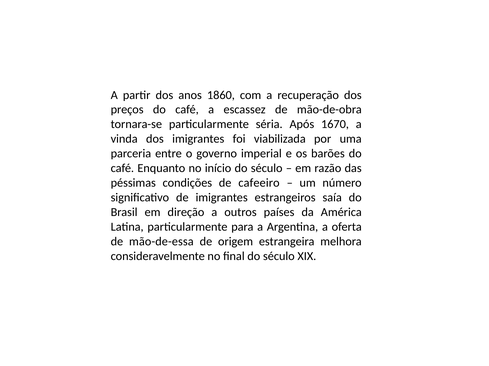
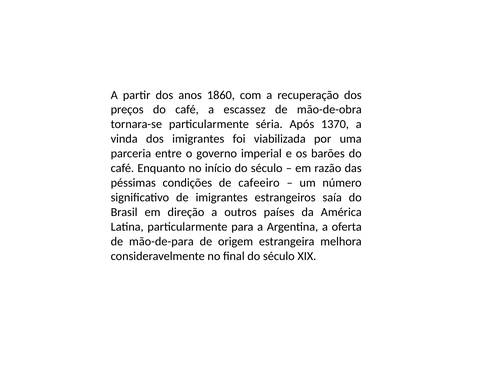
1670: 1670 -> 1370 (335, 125)
mão-de-essa: mão-de-essa -> mão-de-para (161, 242)
